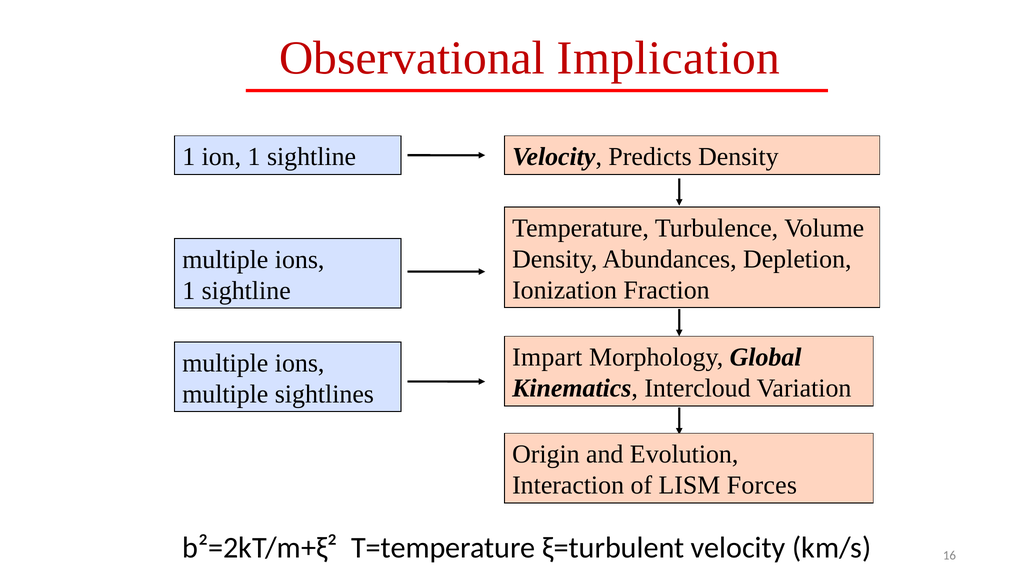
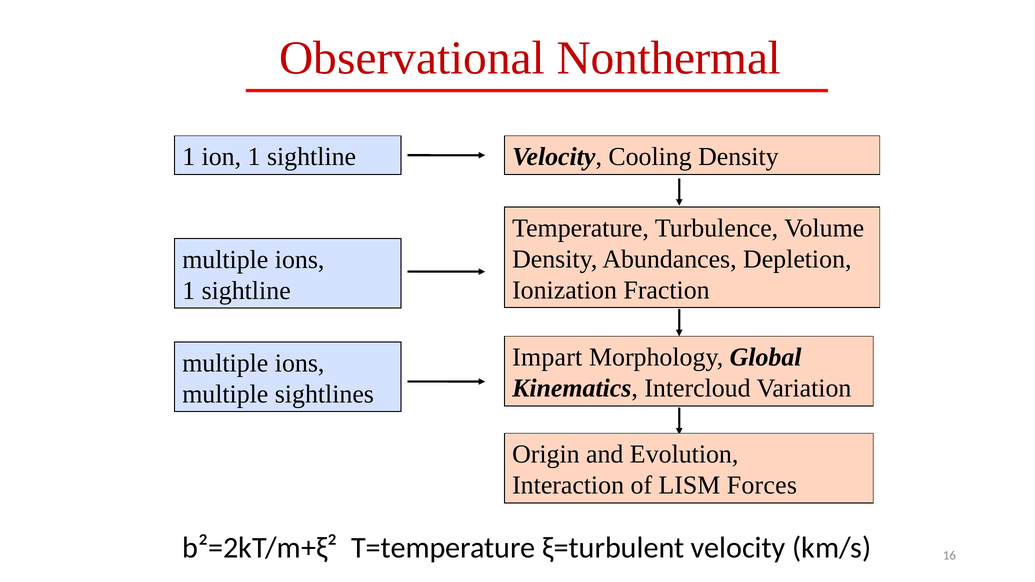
Implication: Implication -> Nonthermal (669, 58)
Predicts: Predicts -> Cooling (650, 157)
